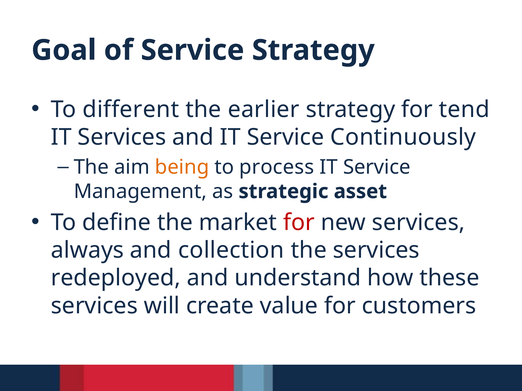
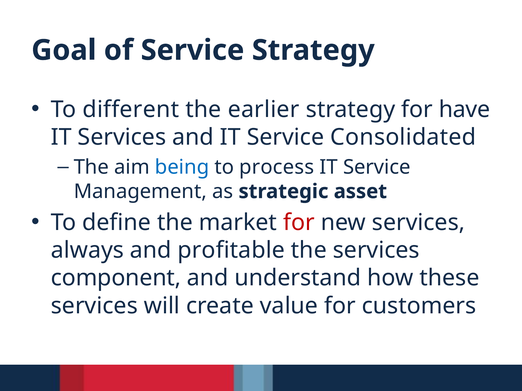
tend: tend -> have (464, 110)
Continuously: Continuously -> Consolidated (403, 137)
being colour: orange -> blue (182, 167)
collection: collection -> profitable (231, 251)
redeployed: redeployed -> component (116, 278)
